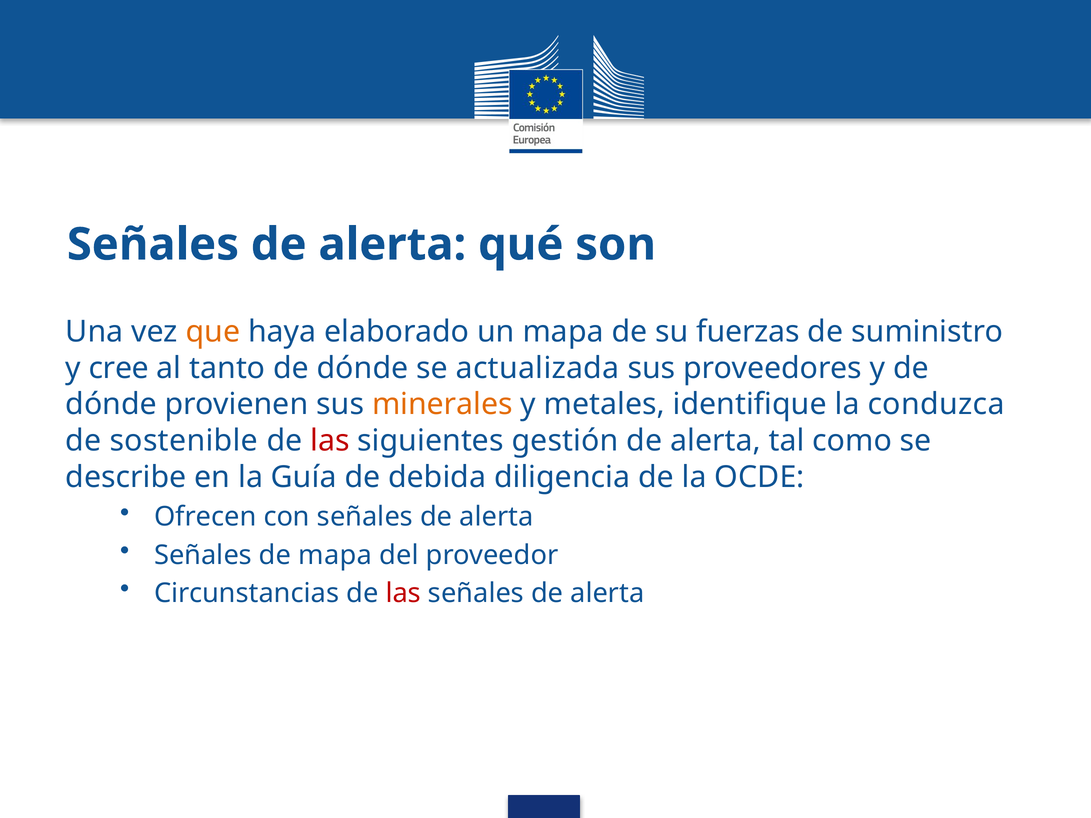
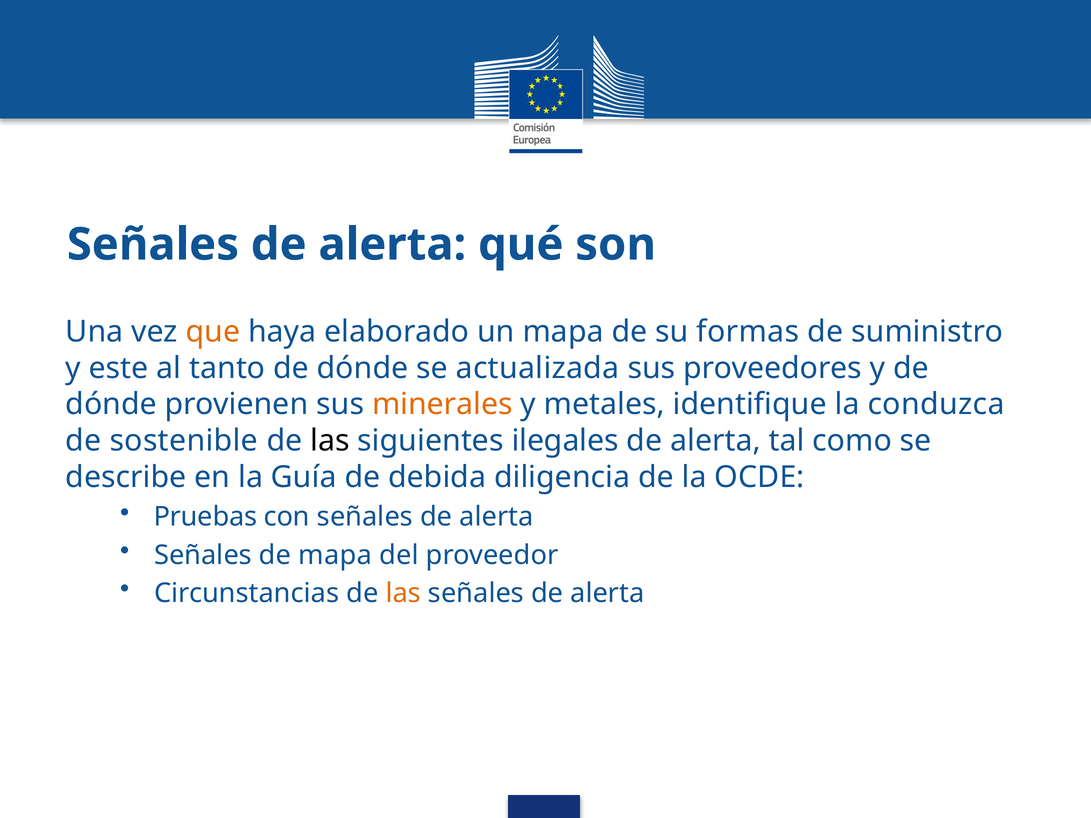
fuerzas: fuerzas -> formas (748, 332)
cree: cree -> este (119, 368)
las colour: red -> black (330, 441)
gestión: gestión -> ilegales (565, 441)
Ofrecen: Ofrecen -> Pruebas (205, 517)
las colour: red -> orange (403, 593)
